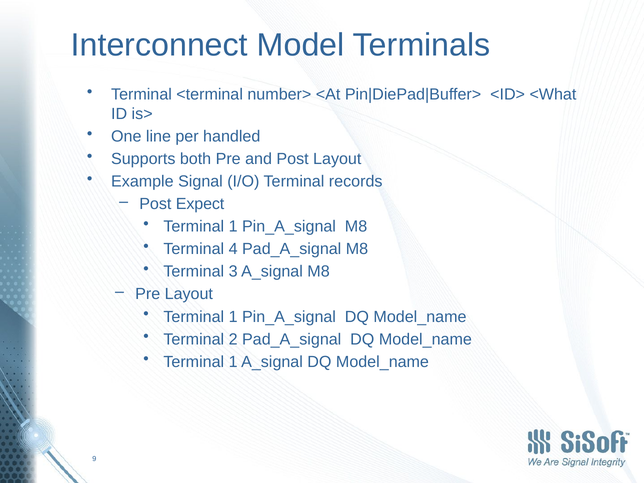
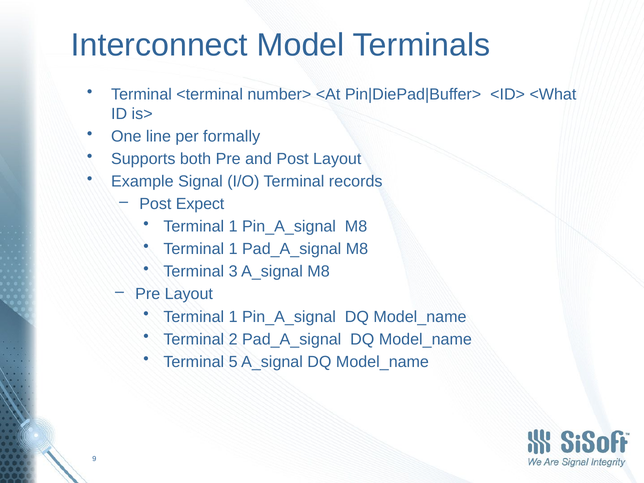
handled: handled -> formally (232, 136)
4: 4 -> 1 (233, 249)
1: 1 -> 5 (233, 362)
